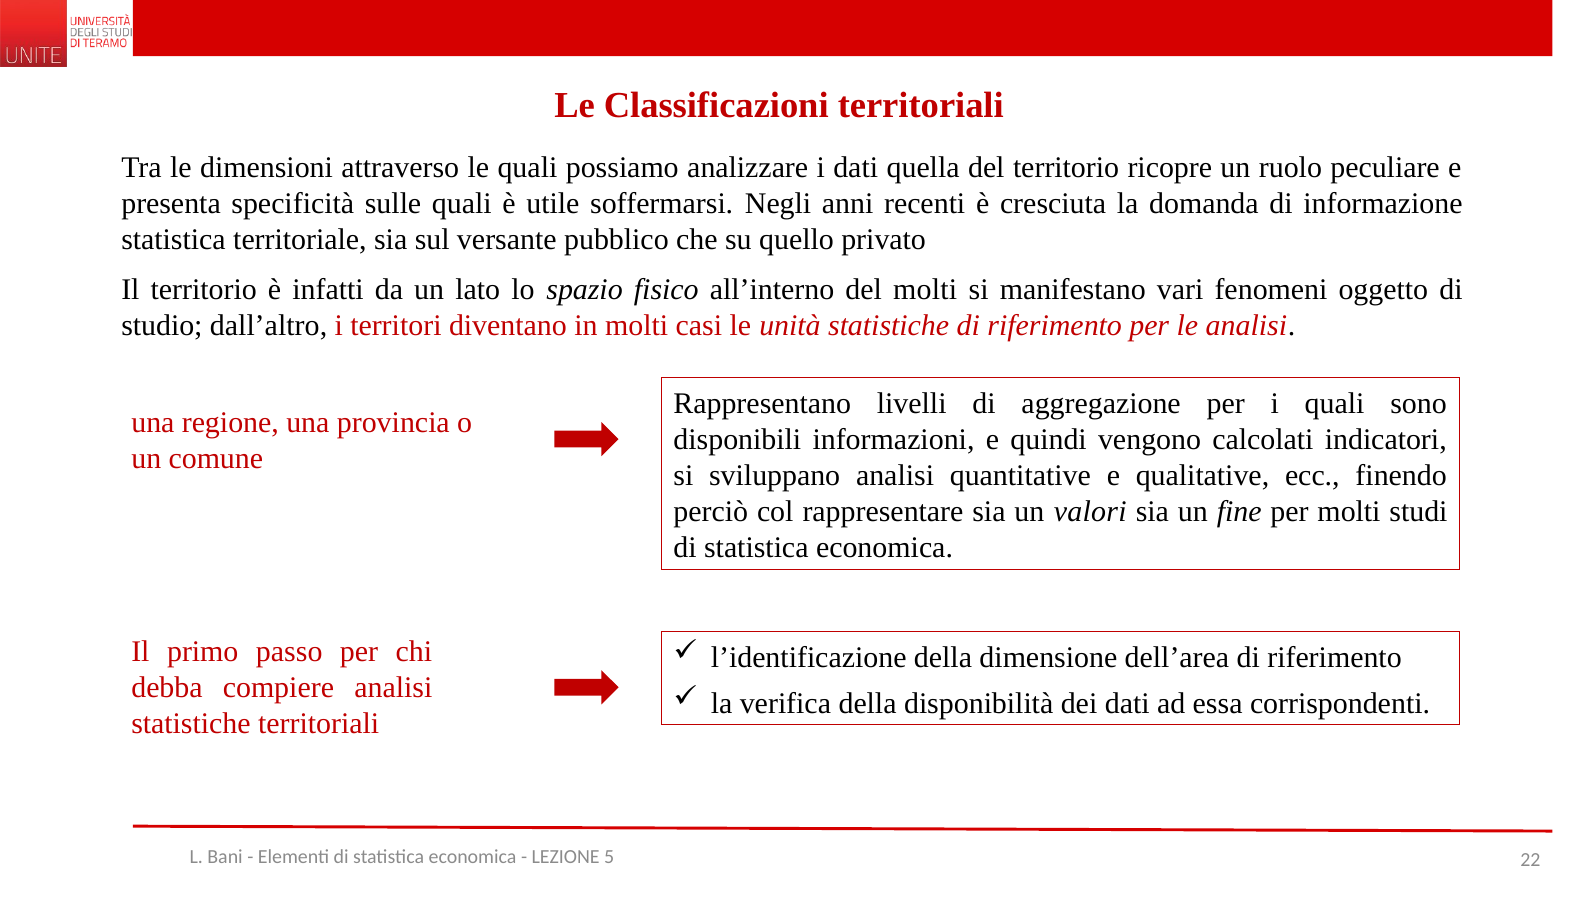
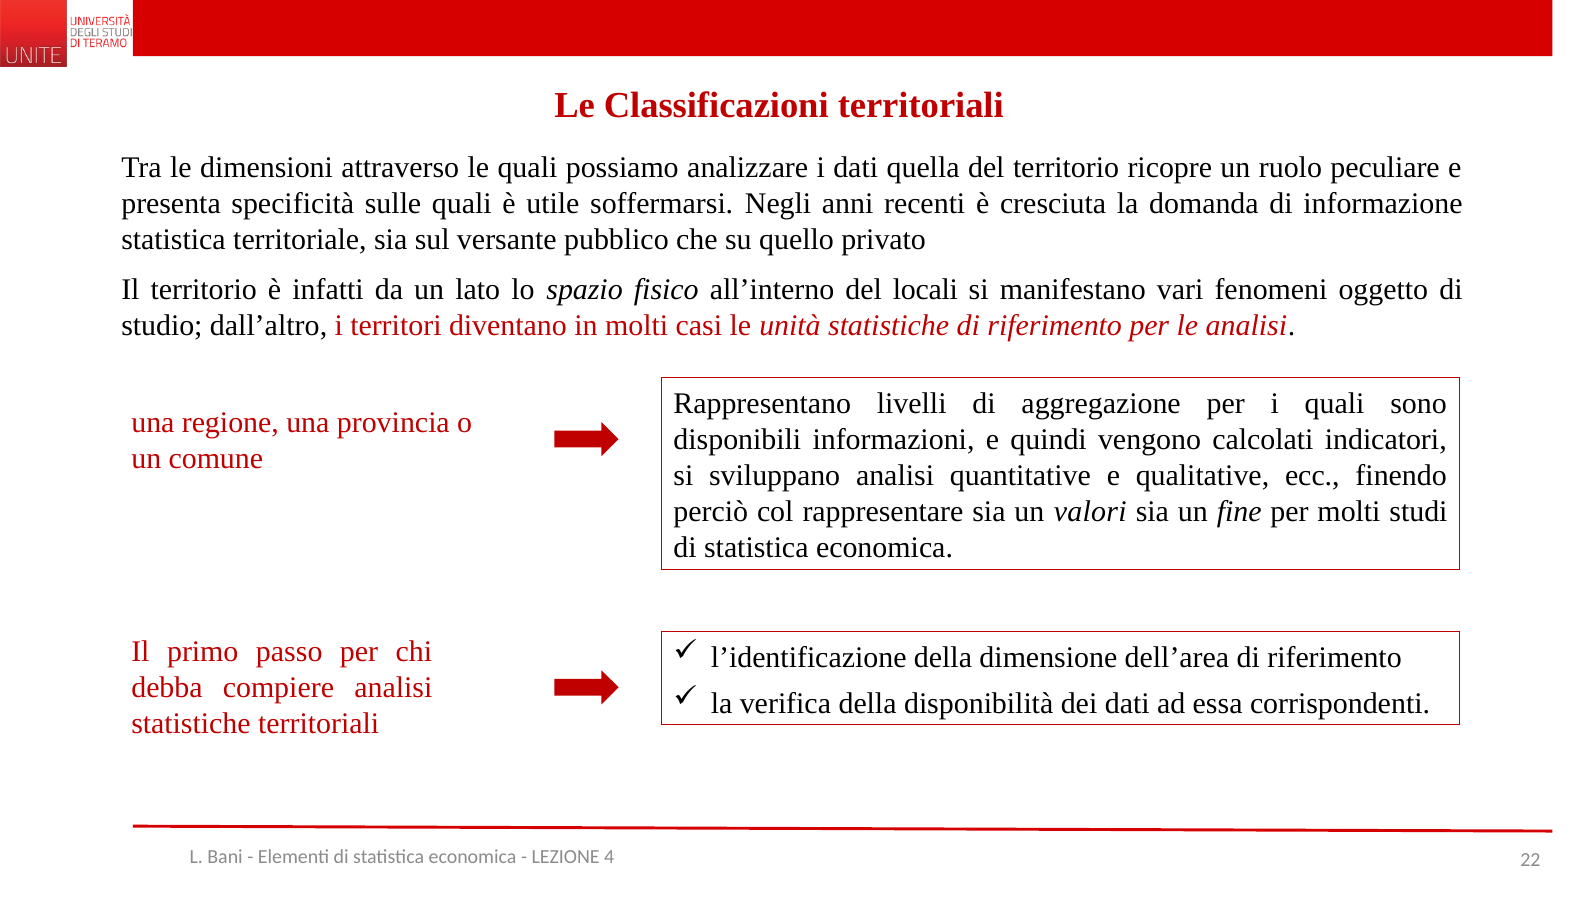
del molti: molti -> locali (925, 289)
5: 5 -> 4 (609, 857)
